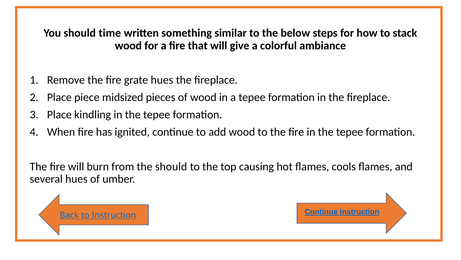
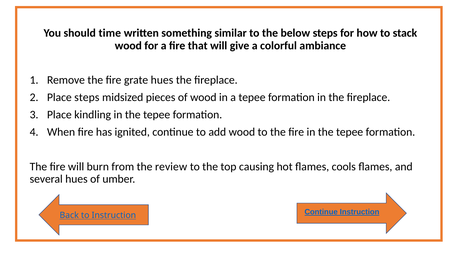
Place piece: piece -> steps (87, 97)
the should: should -> review (171, 166)
